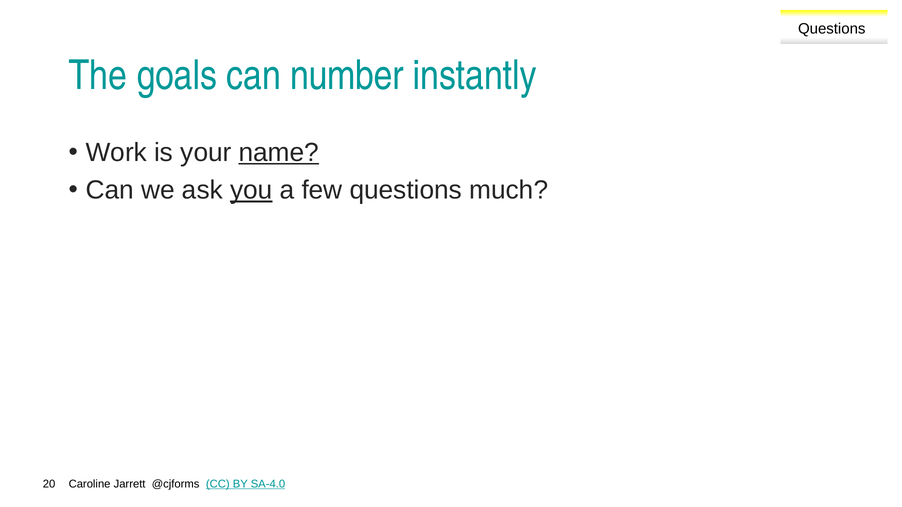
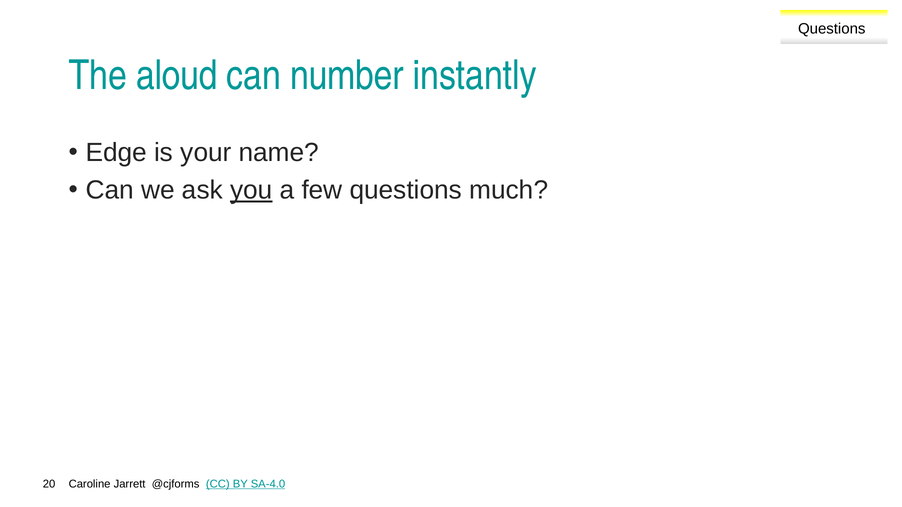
goals: goals -> aloud (177, 76)
Work: Work -> Edge (116, 153)
name underline: present -> none (279, 153)
